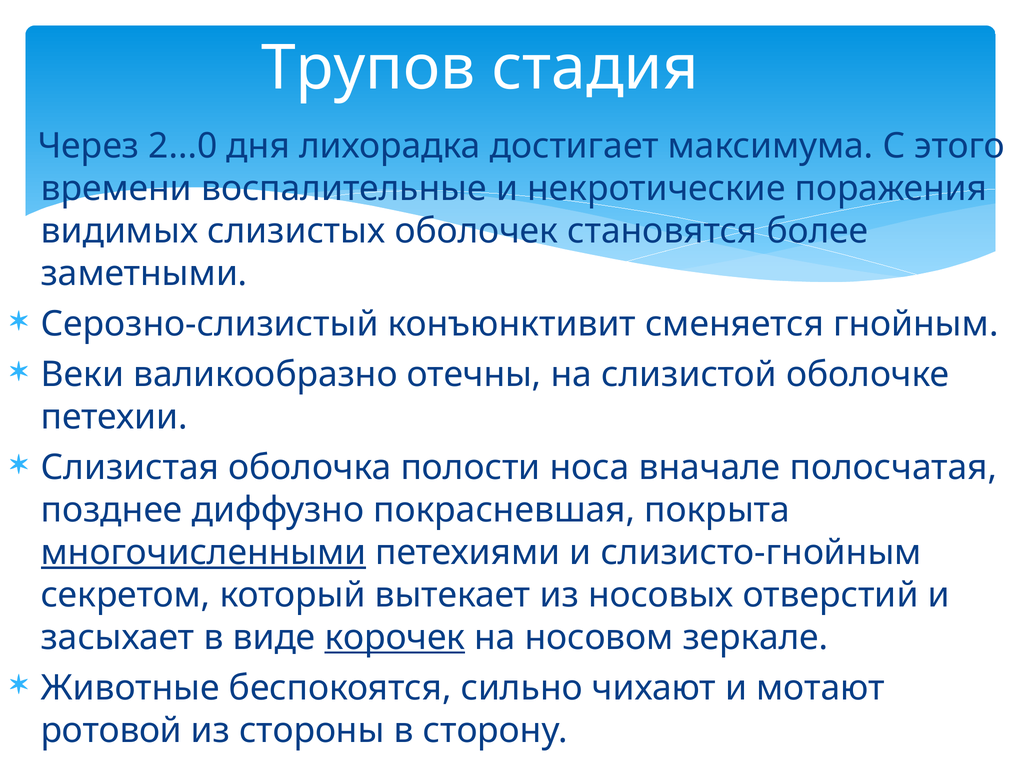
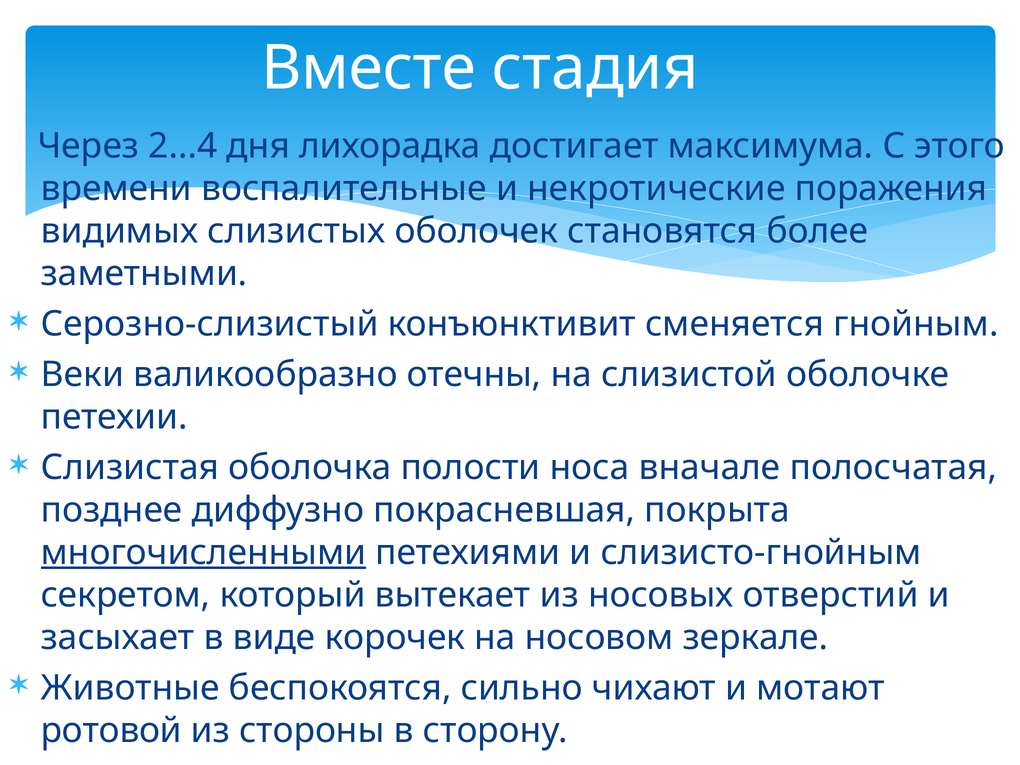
Трупов: Трупов -> Вместе (368, 68)
2...0: 2...0 -> 2...4 (183, 146)
корочек underline: present -> none (395, 637)
